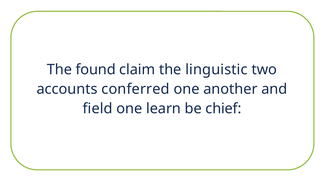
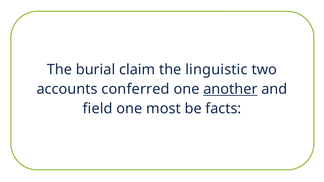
found: found -> burial (96, 70)
another underline: none -> present (230, 89)
learn: learn -> most (164, 109)
chief: chief -> facts (223, 109)
